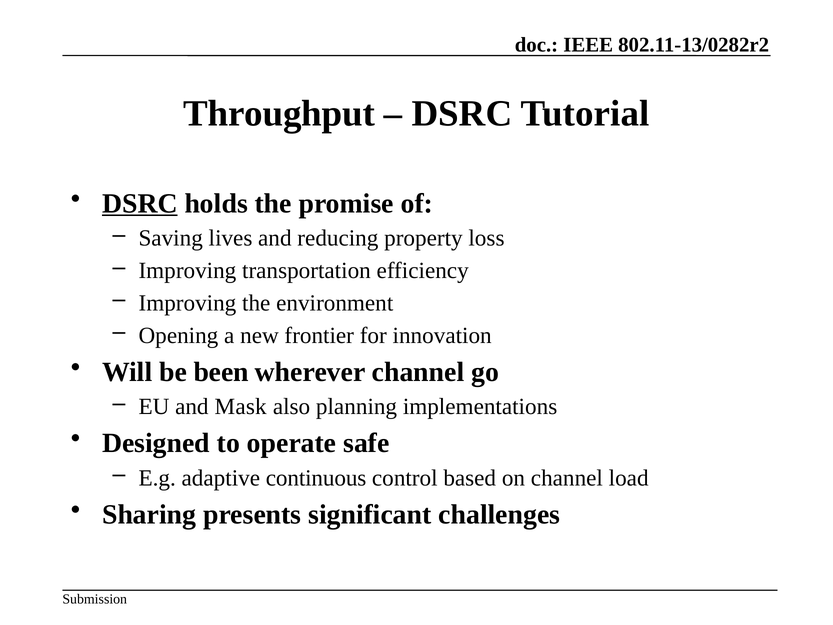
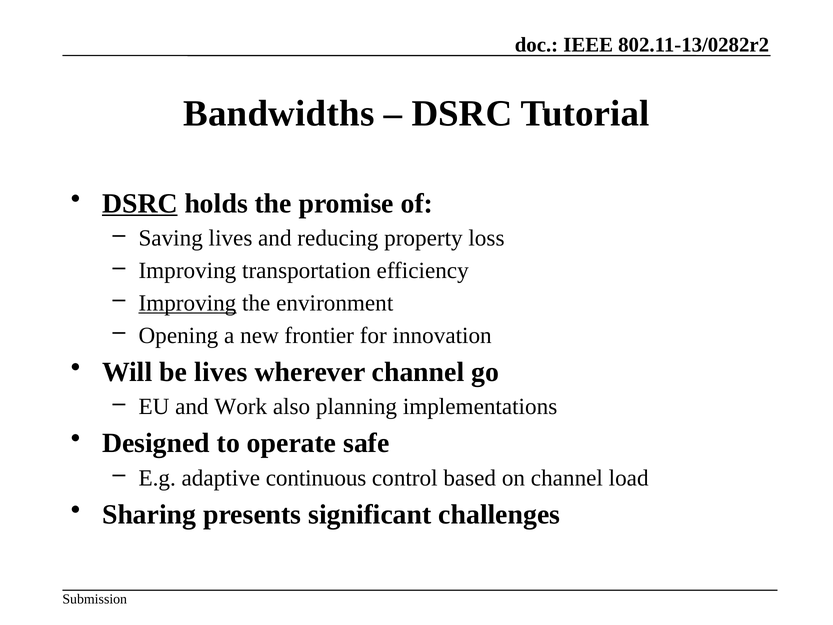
Throughput: Throughput -> Bandwidths (279, 114)
Improving underline: none -> present (187, 303)
be been: been -> lives (221, 372)
Mask: Mask -> Work (241, 407)
